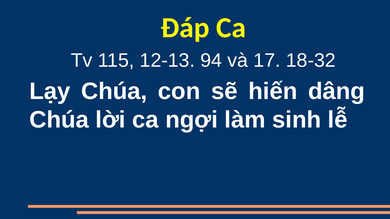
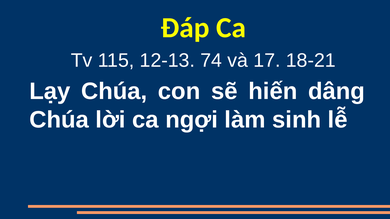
94: 94 -> 74 (211, 61)
18-32: 18-32 -> 18-21 (311, 61)
